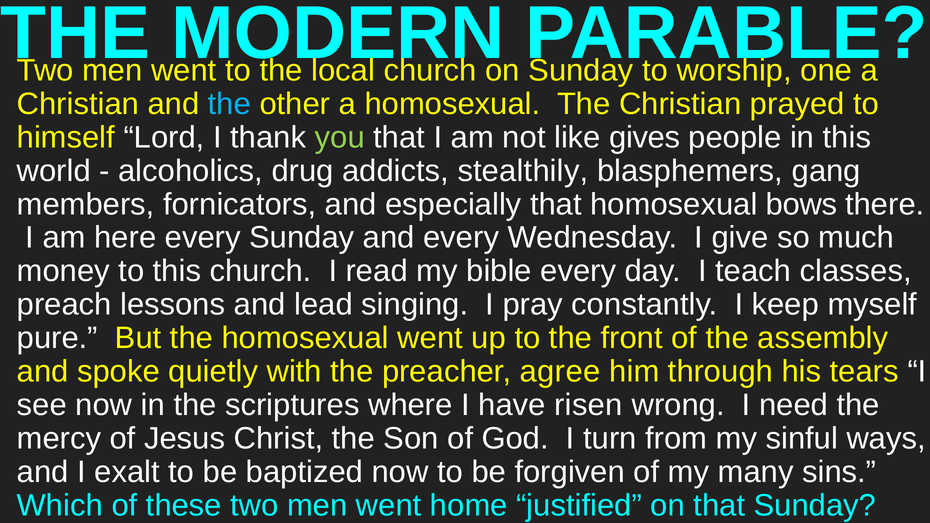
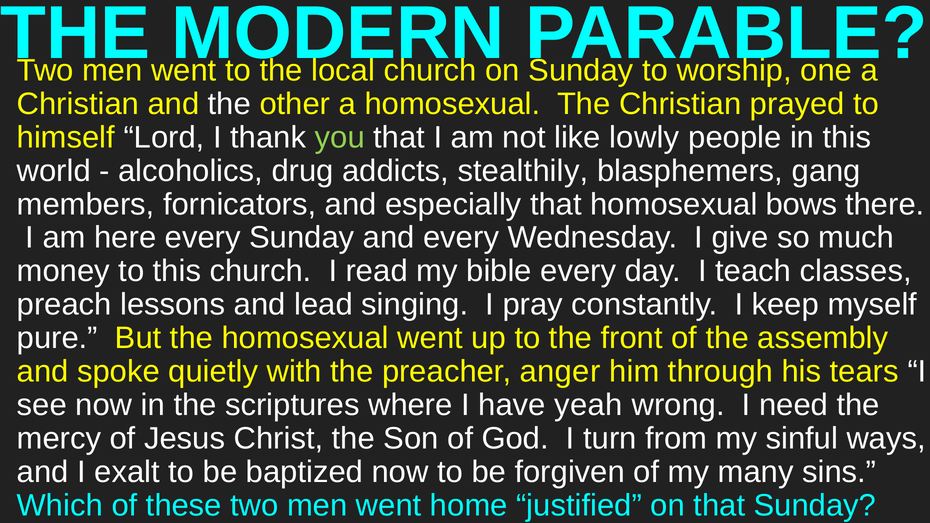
the colour: light blue -> white (229, 104)
gives: gives -> lowly (644, 137)
agree: agree -> anger (560, 372)
risen: risen -> yeah (588, 405)
